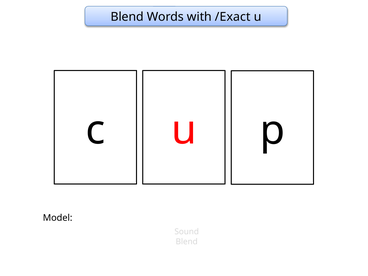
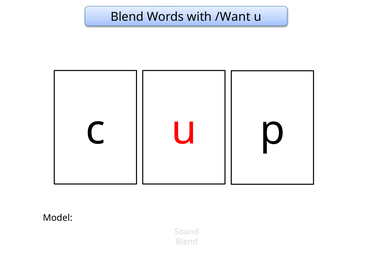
/Exact: /Exact -> /Want (233, 17)
